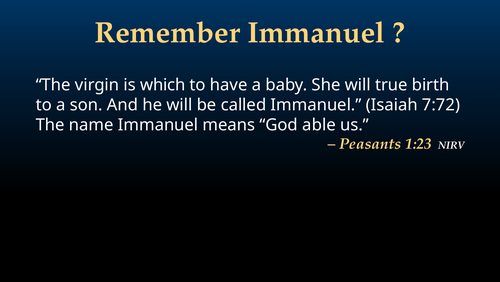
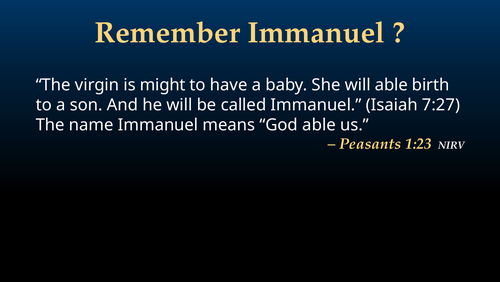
which: which -> might (163, 85)
will true: true -> able (391, 85)
7:72: 7:72 -> 7:27 (441, 105)
